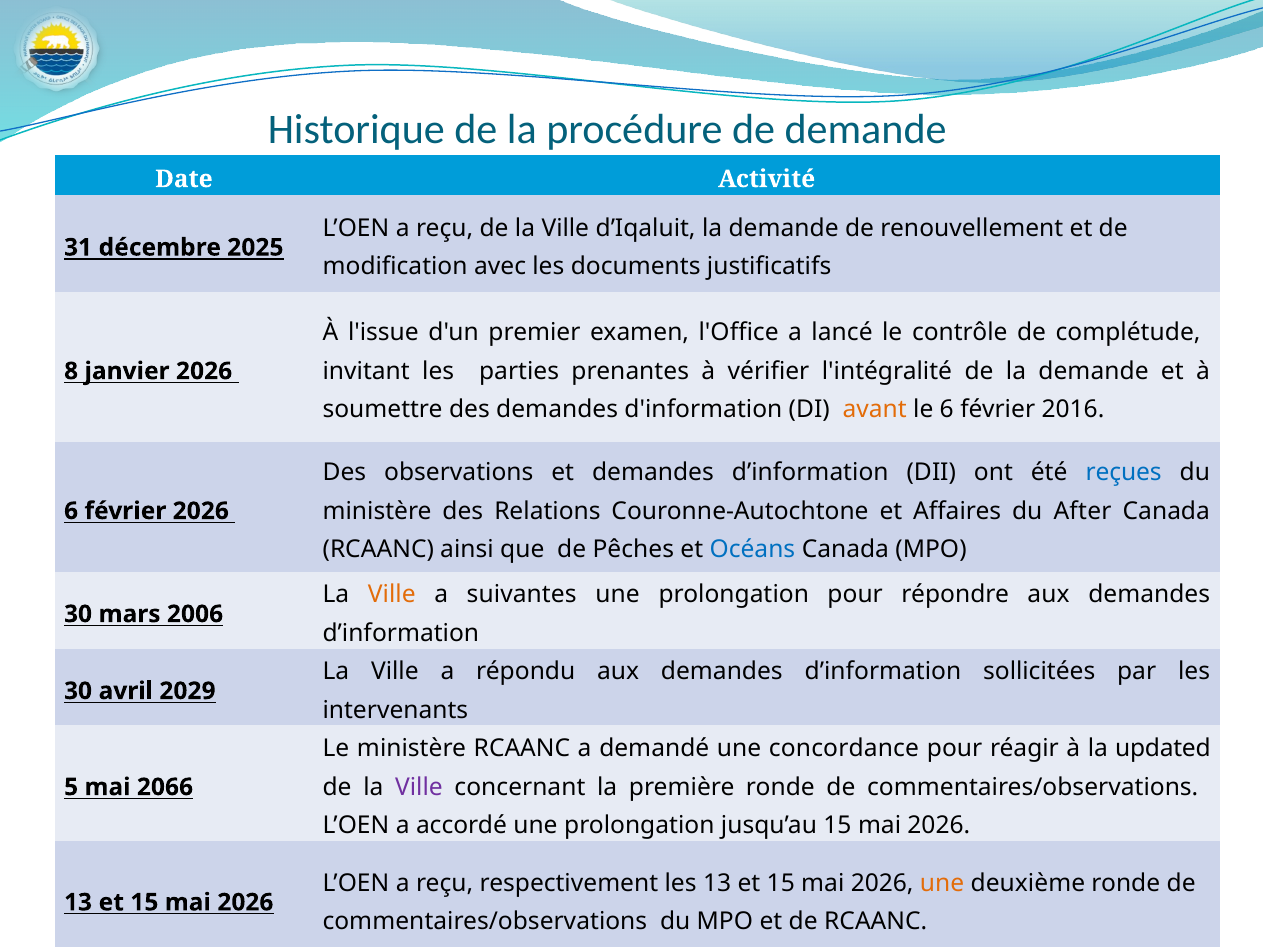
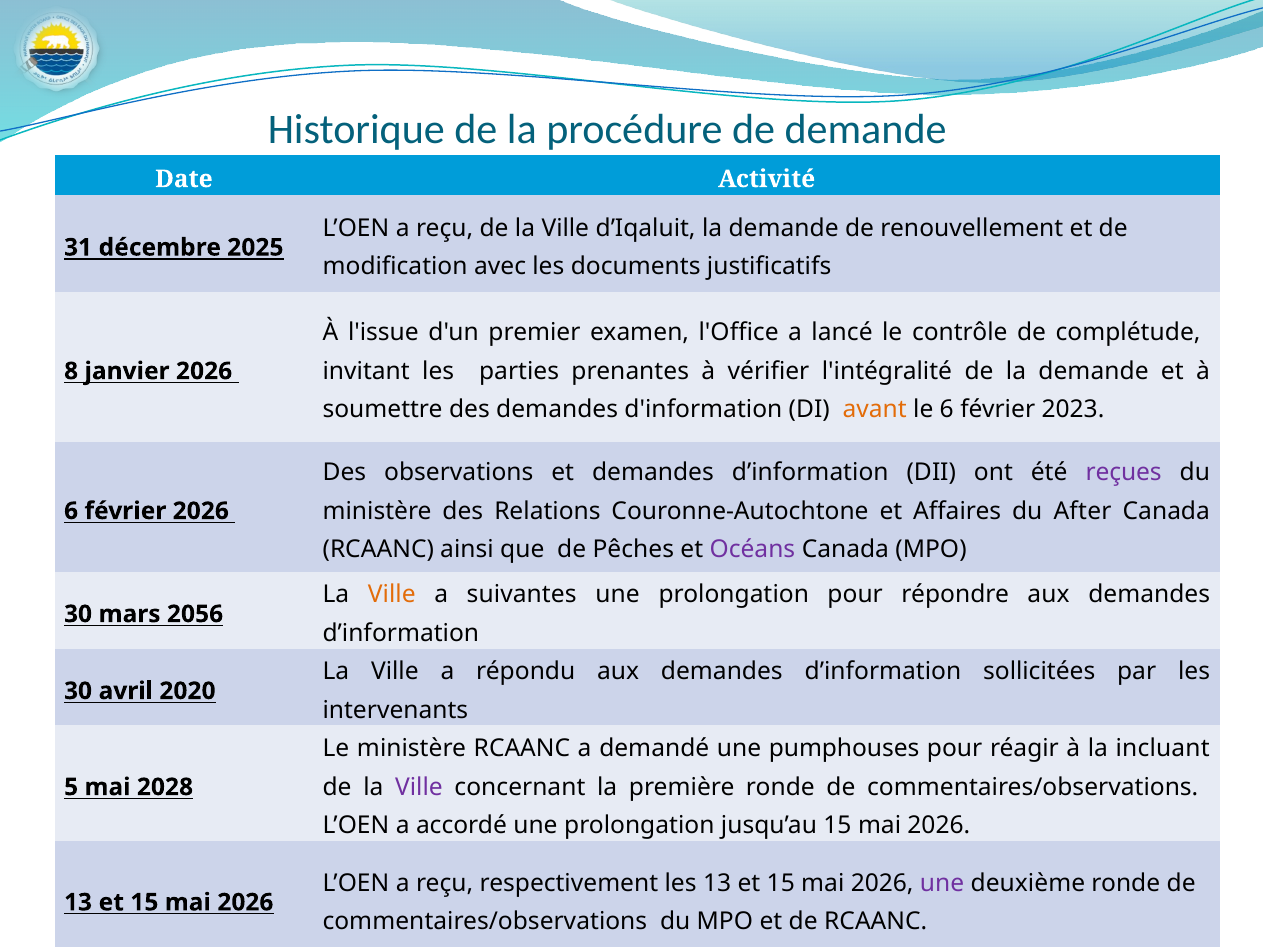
2016: 2016 -> 2023 (1073, 410)
reçues colour: blue -> purple (1124, 473)
Océans colour: blue -> purple (752, 550)
2006: 2006 -> 2056 (195, 614)
2029: 2029 -> 2020 (187, 691)
concordance: concordance -> pumphouses (844, 749)
updated: updated -> incluant (1163, 749)
2066: 2066 -> 2028 (165, 787)
une colour: orange -> purple (942, 883)
